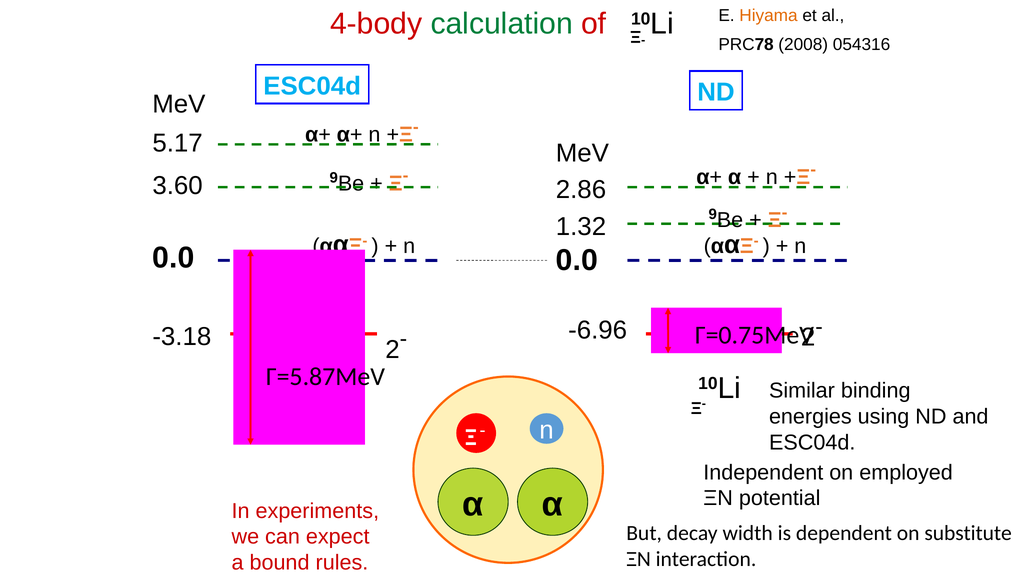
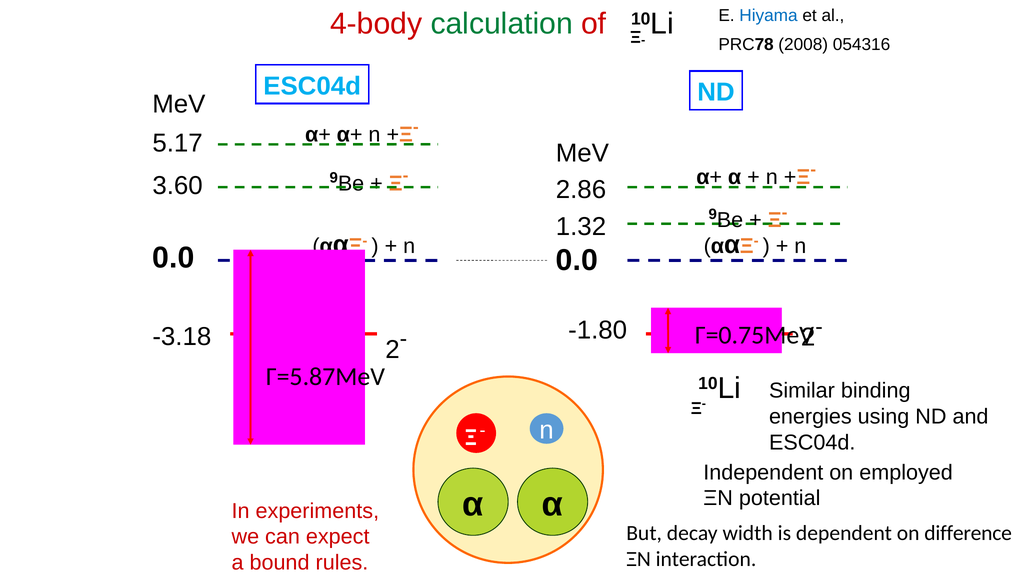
Hiyama colour: orange -> blue (769, 15)
-6.96: -6.96 -> -1.80 (598, 331)
substitute: substitute -> difference (968, 533)
